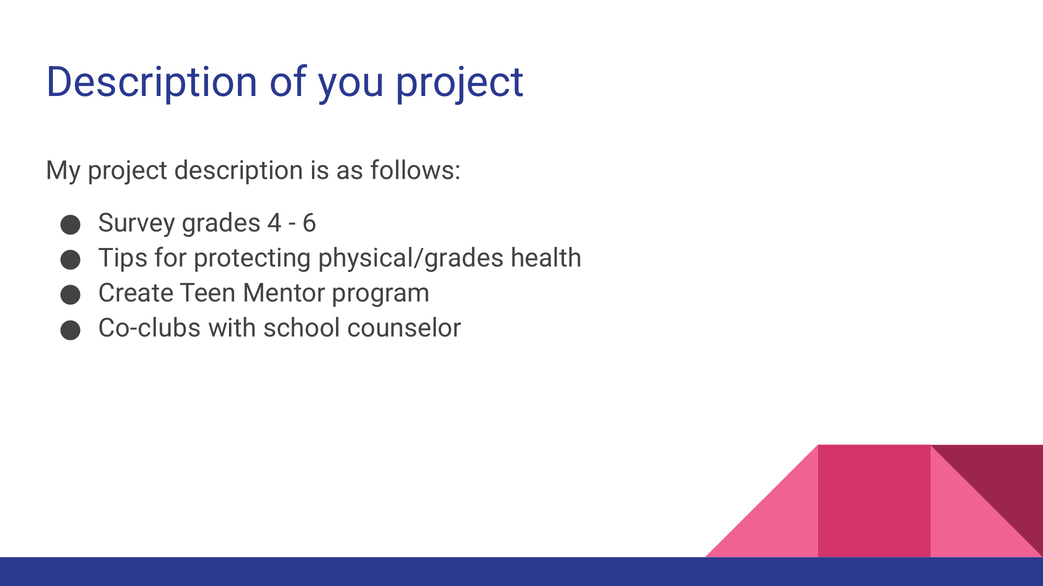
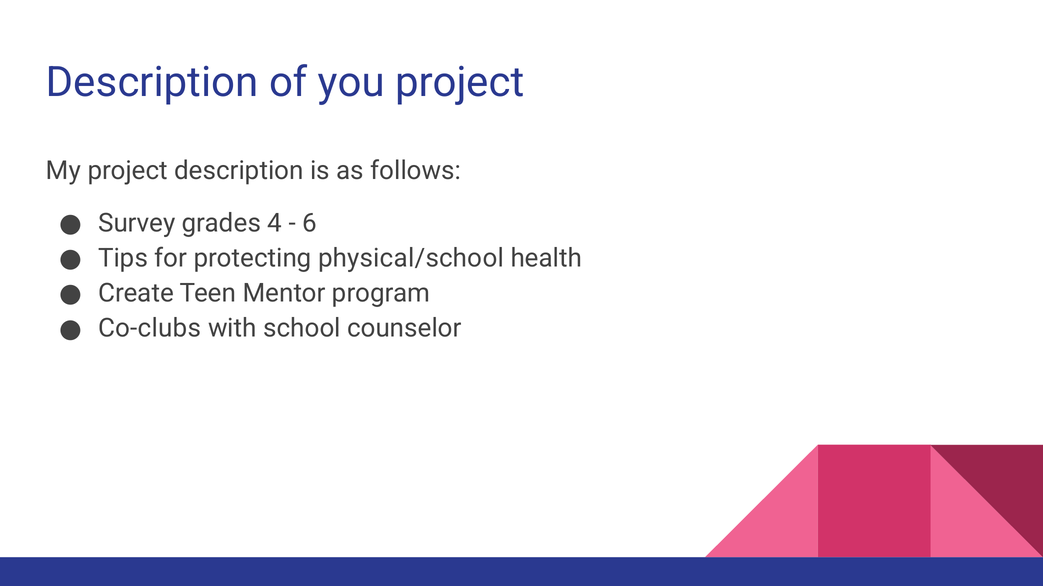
physical/grades: physical/grades -> physical/school (411, 258)
